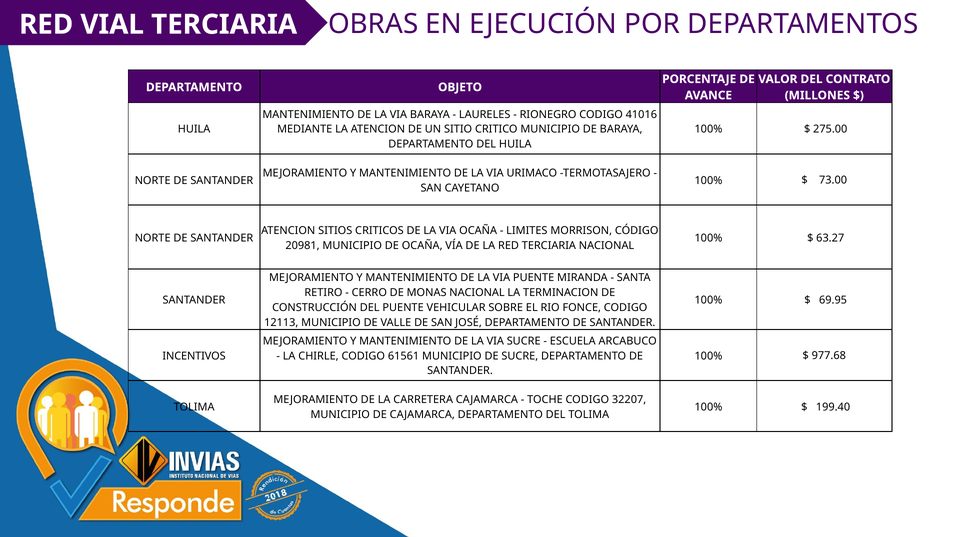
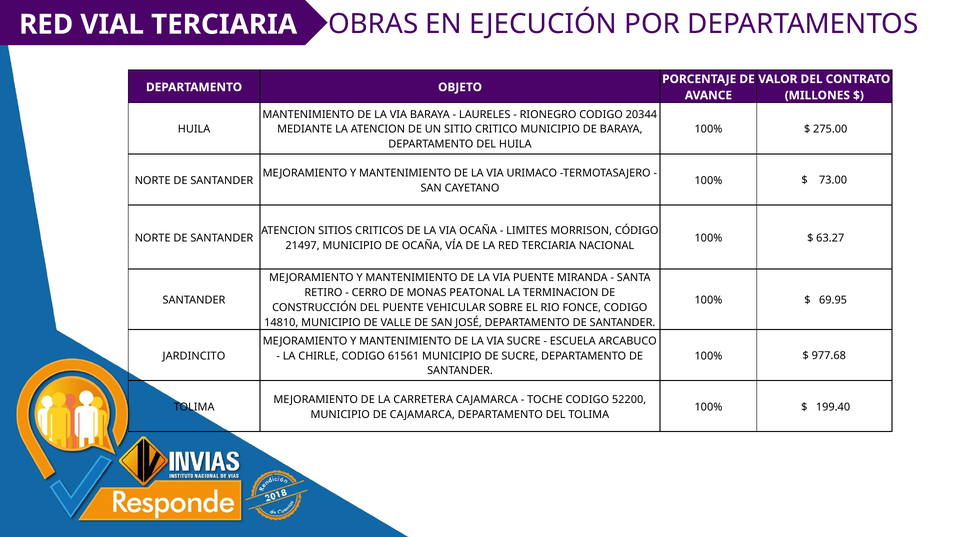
41016: 41016 -> 20344 (641, 114)
20981: 20981 -> 21497 (303, 245)
MONAS NACIONAL: NACIONAL -> PEATONAL (477, 293)
12113: 12113 -> 14810 (281, 322)
INCENTIVOS: INCENTIVOS -> JARDINCITO (194, 356)
32207: 32207 -> 52200 (629, 399)
